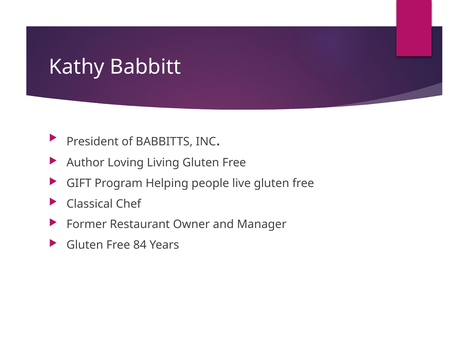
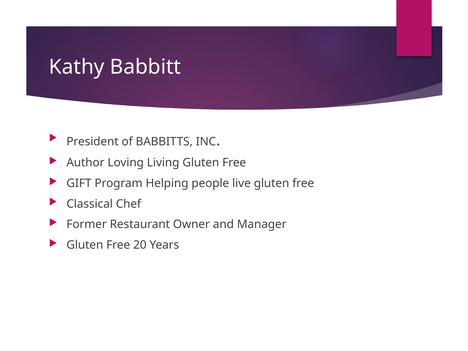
84: 84 -> 20 (140, 245)
